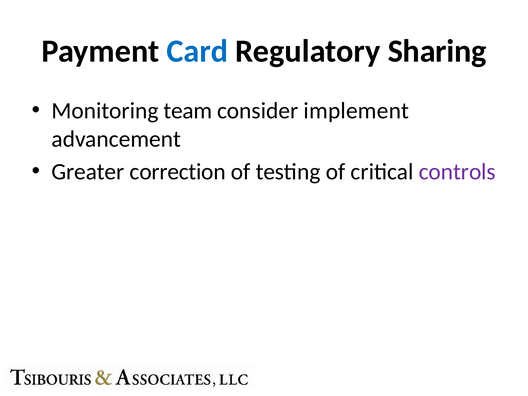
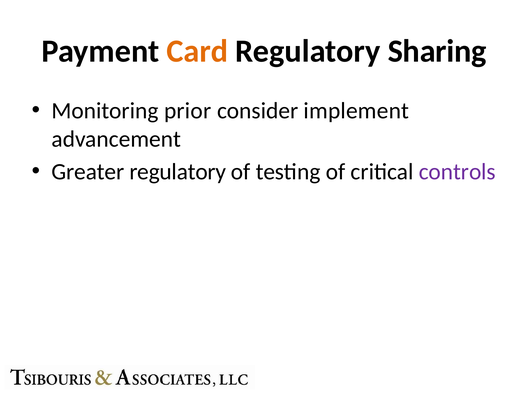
Card colour: blue -> orange (197, 51)
team: team -> prior (188, 111)
Greater correction: correction -> regulatory (178, 172)
